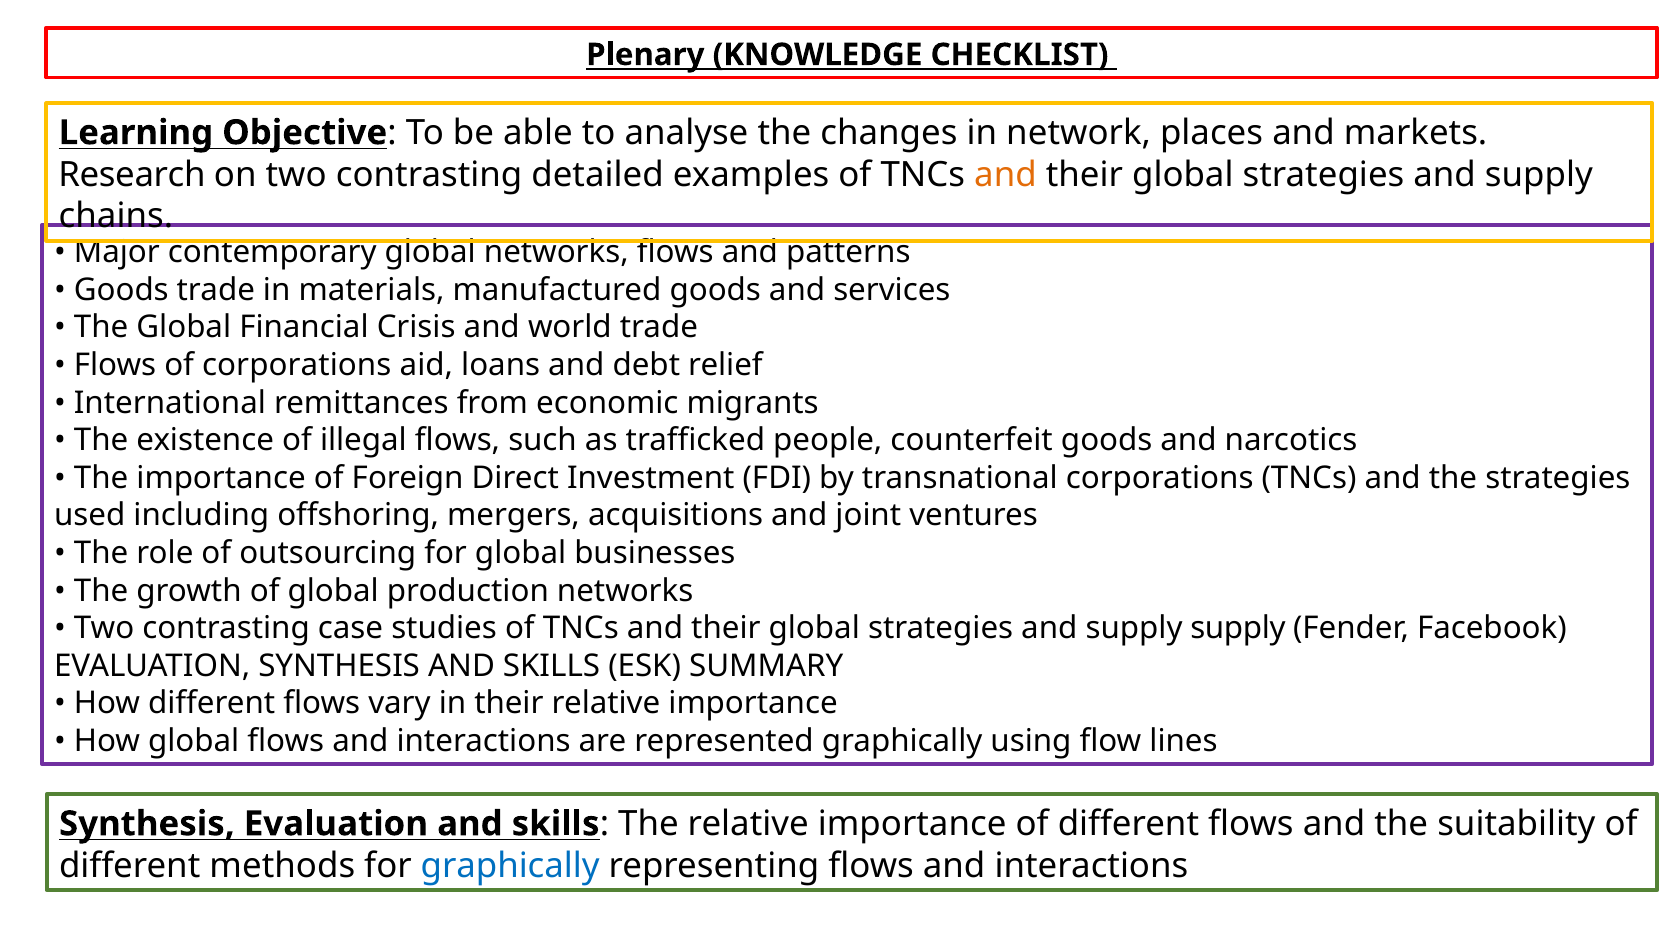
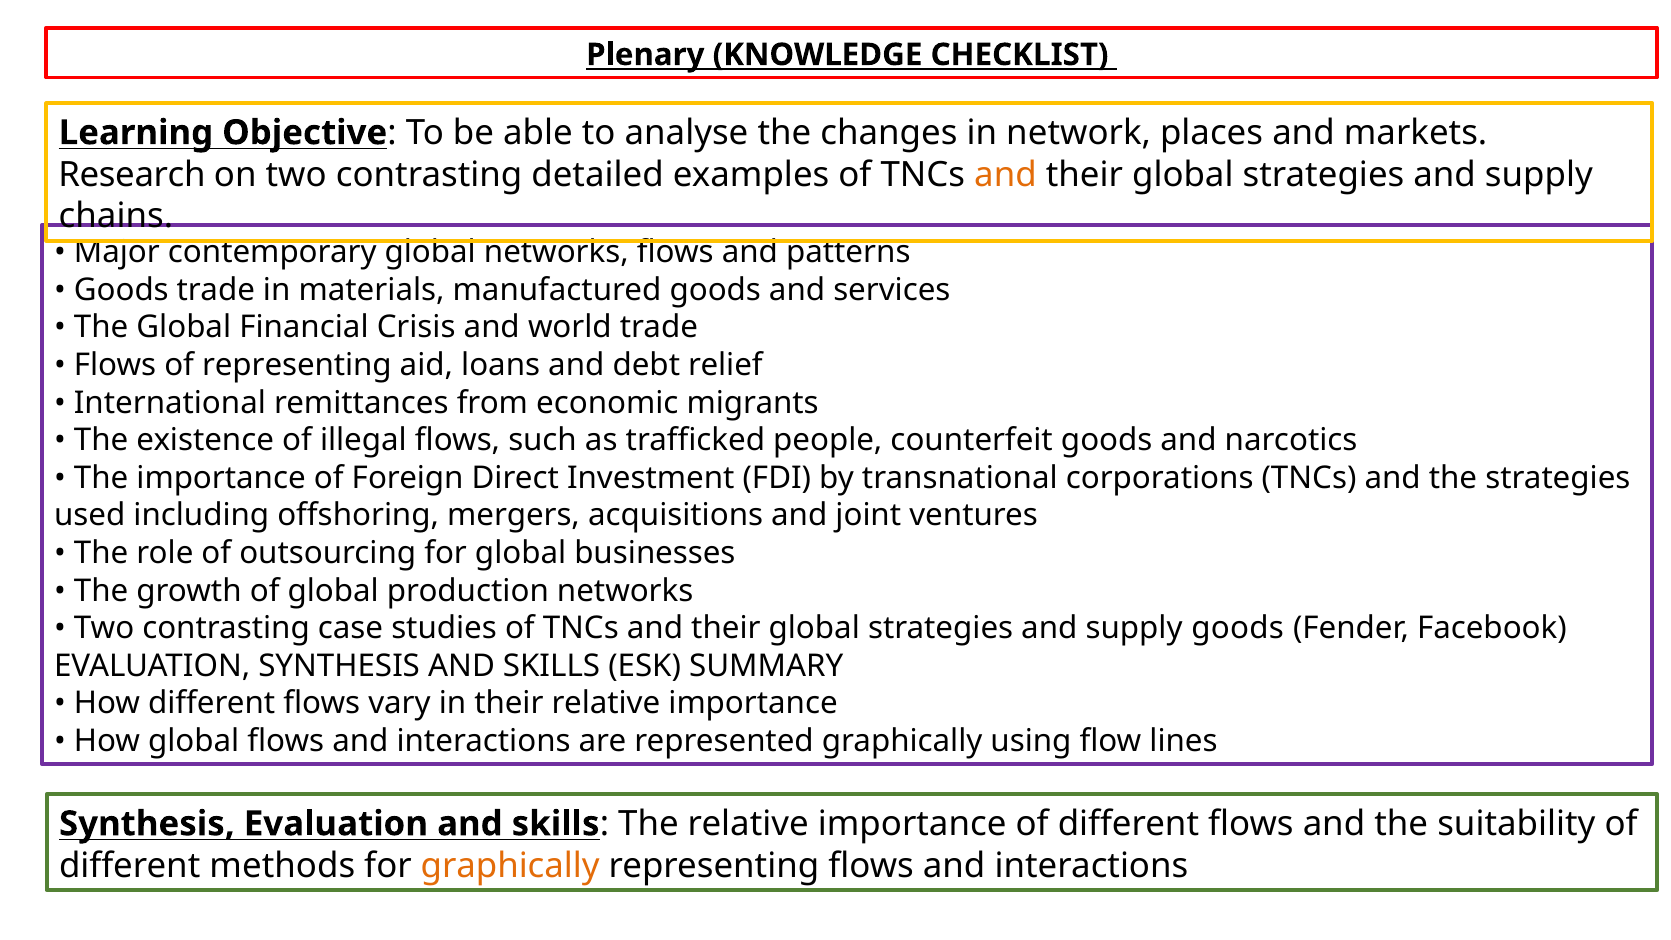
of corporations: corporations -> representing (297, 365)
supply supply: supply -> goods (1238, 628)
graphically colour: blue -> orange (510, 866)
